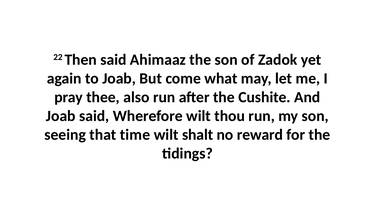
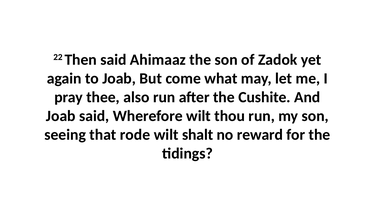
time: time -> rode (135, 135)
